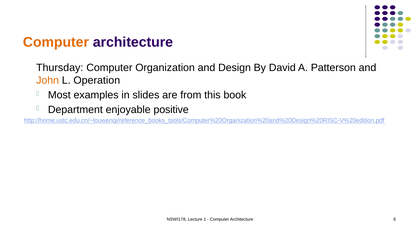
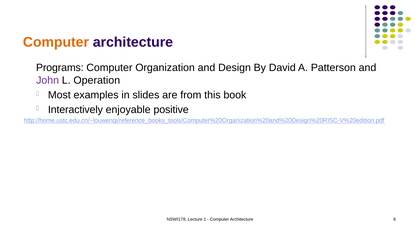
Thursday: Thursday -> Programs (60, 68)
John colour: orange -> purple (48, 80)
Department: Department -> Interactively (75, 110)
